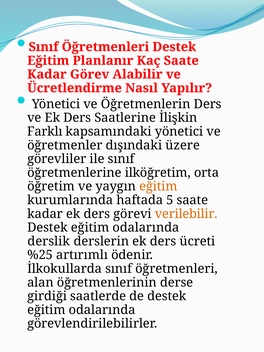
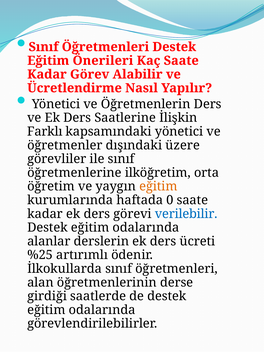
Planlanır: Planlanır -> Önerileri (103, 61)
5: 5 -> 0 (170, 200)
verilebilir colour: orange -> blue (186, 214)
derslik: derslik -> alanlar (49, 241)
